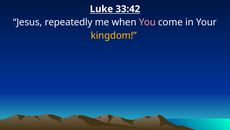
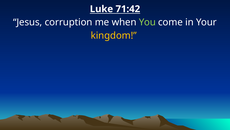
33:42: 33:42 -> 71:42 (128, 9)
repeatedly: repeatedly -> corruption (69, 22)
You colour: pink -> light green (147, 22)
